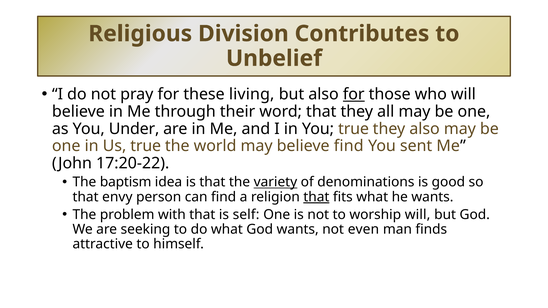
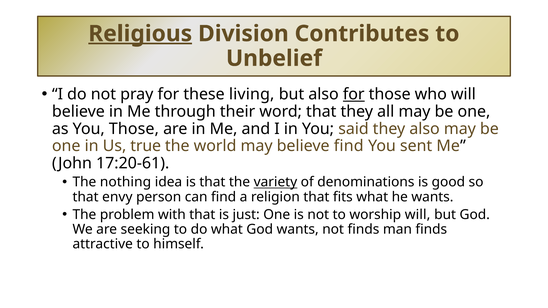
Religious underline: none -> present (140, 34)
You Under: Under -> Those (134, 129)
You true: true -> said (354, 129)
17:20-22: 17:20-22 -> 17:20-61 (133, 163)
baptism: baptism -> nothing (126, 182)
that underline: present -> none (316, 197)
self: self -> just (246, 215)
not even: even -> finds (363, 230)
